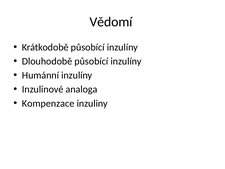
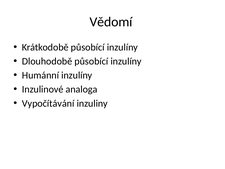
Kompenzace: Kompenzace -> Vypočítávání (48, 103)
